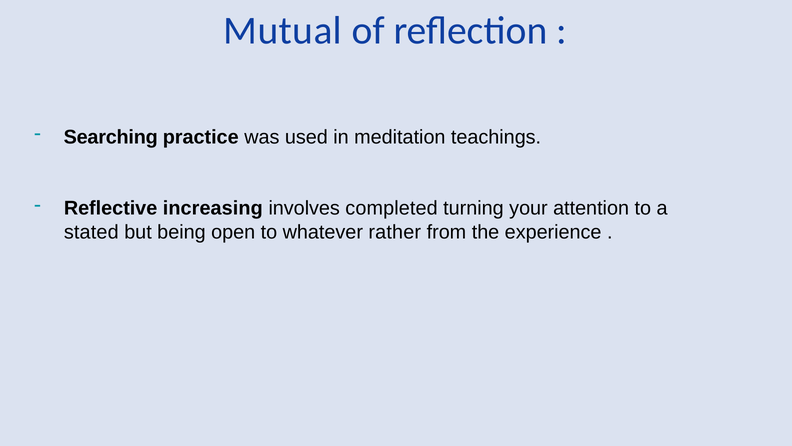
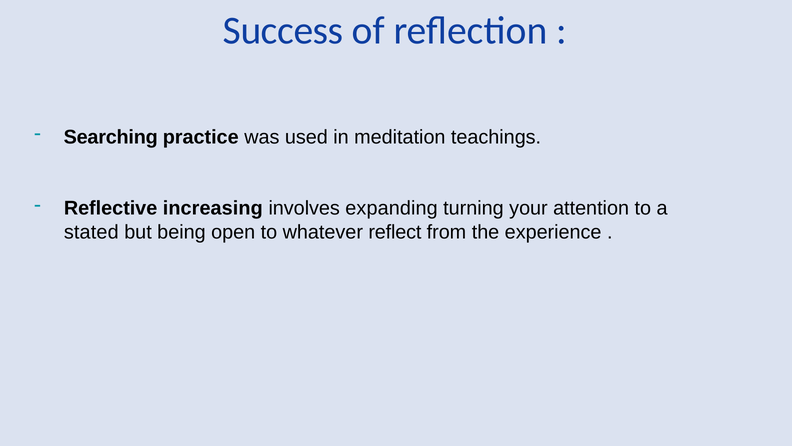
Mutual: Mutual -> Success (283, 30)
completed: completed -> expanding (392, 208)
rather: rather -> reflect (395, 232)
